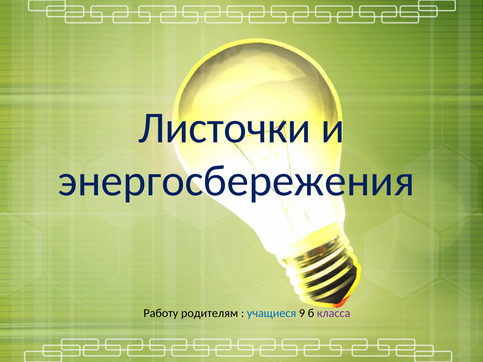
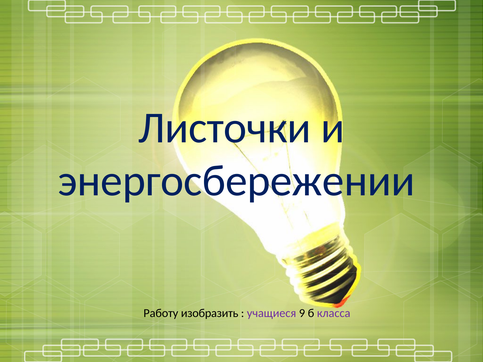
энергосбережения: энергосбережения -> энергосбережении (236, 181)
родителям: родителям -> изобразить (210, 313)
учащиеся colour: blue -> purple (272, 313)
